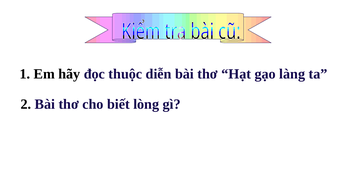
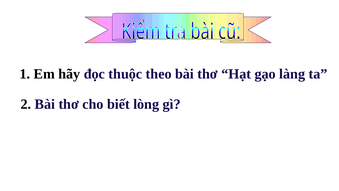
diễn: diễn -> theo (159, 74)
